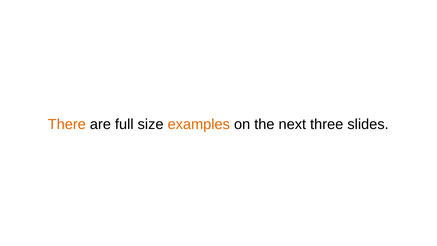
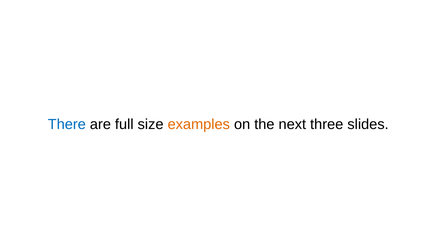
There colour: orange -> blue (67, 124)
